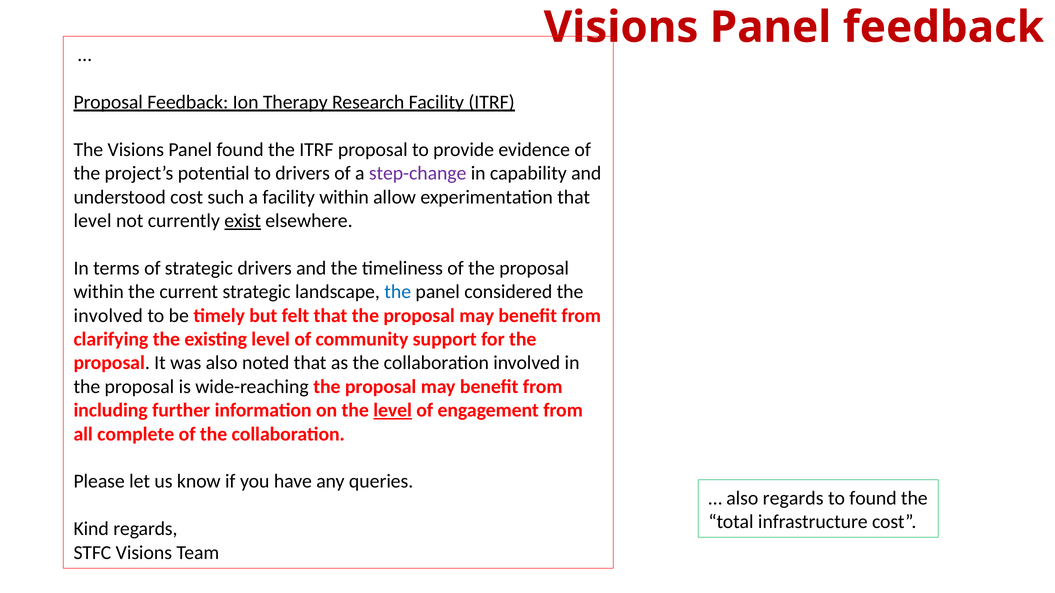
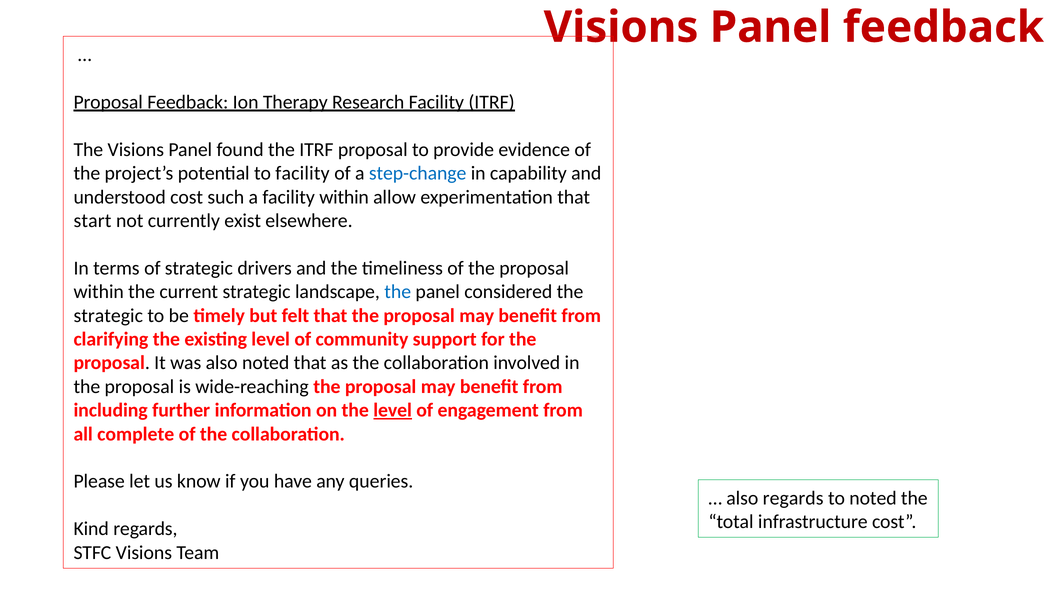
to drivers: drivers -> facility (302, 173)
step-change colour: purple -> blue (418, 173)
level: level -> start (92, 221)
exist underline: present -> none (243, 221)
involved: involved -> strategic (108, 316)
to found: found -> noted (873, 498)
